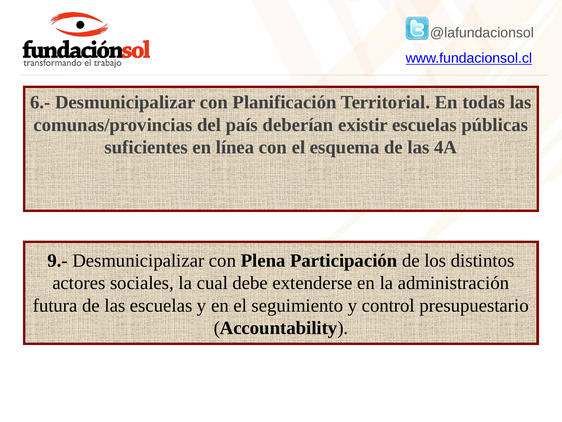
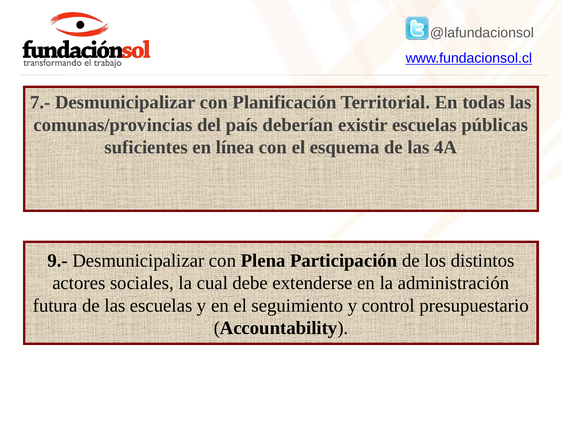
6.-: 6.- -> 7.- (40, 102)
